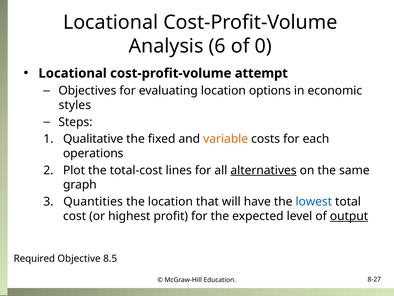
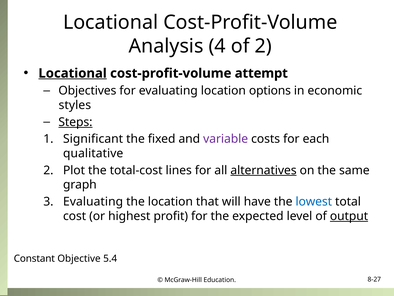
6: 6 -> 4 (217, 46)
of 0: 0 -> 2 (263, 46)
Locational underline: none -> present (73, 73)
Steps underline: none -> present (75, 122)
Qualitative: Qualitative -> Significant (93, 139)
variable colour: orange -> purple (226, 139)
operations: operations -> qualitative (93, 153)
3 Quantities: Quantities -> Evaluating (93, 201)
Required: Required -> Constant (34, 258)
8.5: 8.5 -> 5.4 (110, 258)
